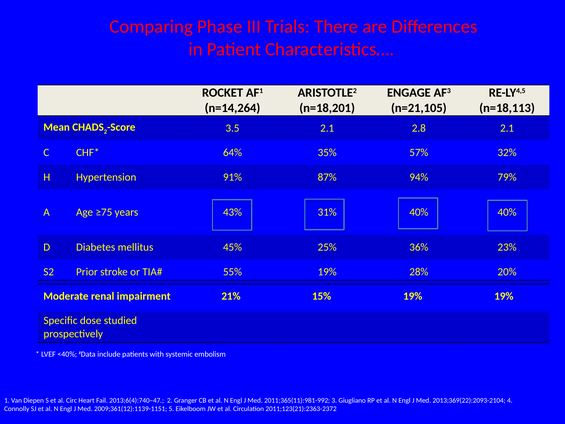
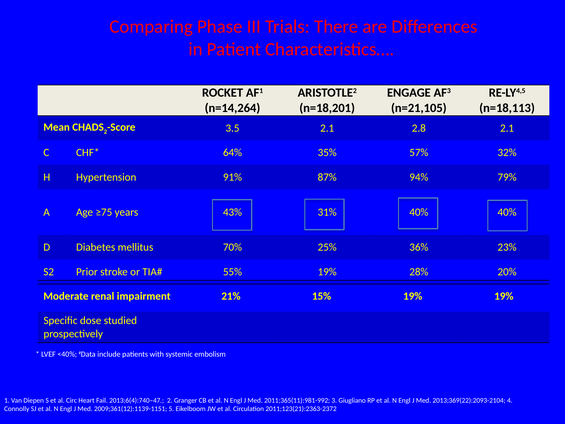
45%: 45% -> 70% (233, 247)
